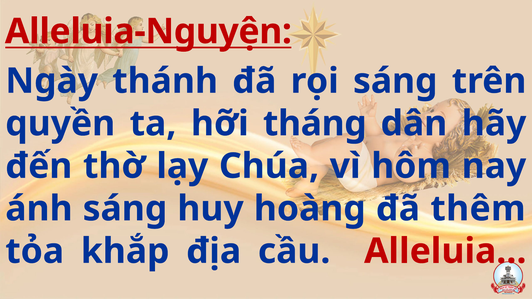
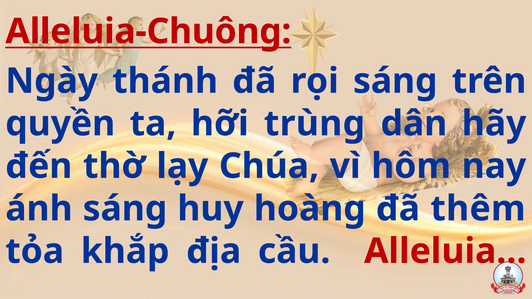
Alleluia-Nguyện: Alleluia-Nguyện -> Alleluia-Chuông (148, 32)
tháng: tháng -> trùng (314, 124)
